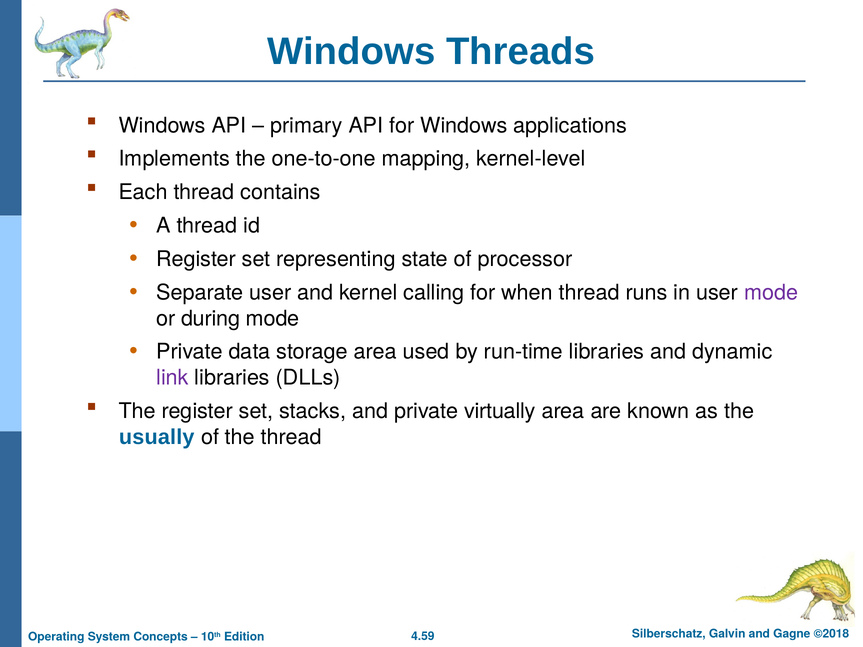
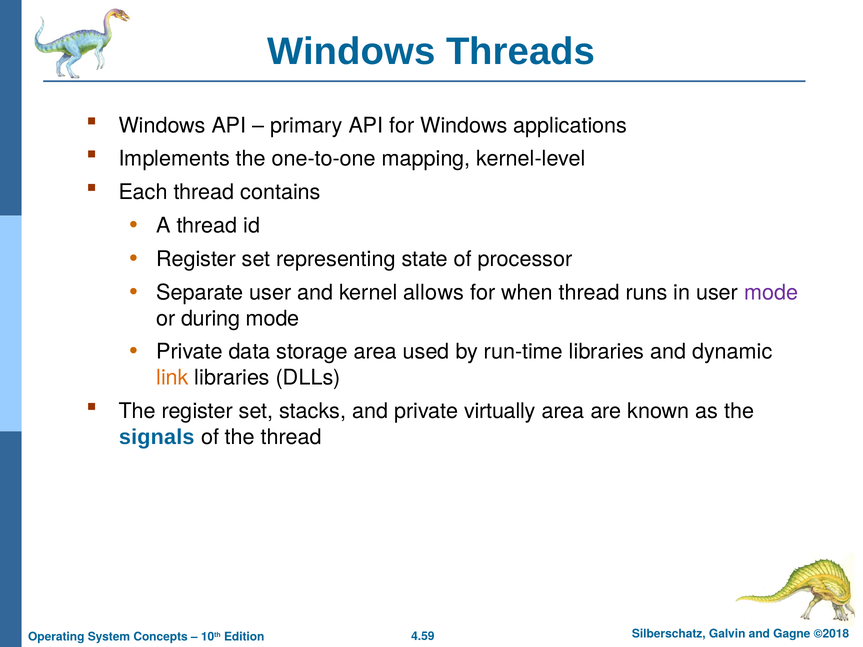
calling: calling -> allows (434, 293)
link colour: purple -> orange (172, 378)
usually: usually -> signals (157, 437)
